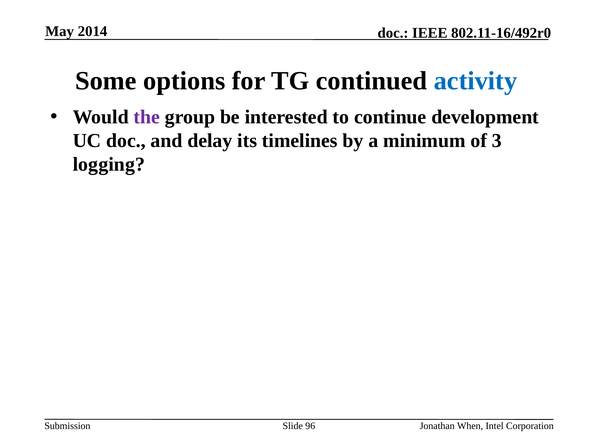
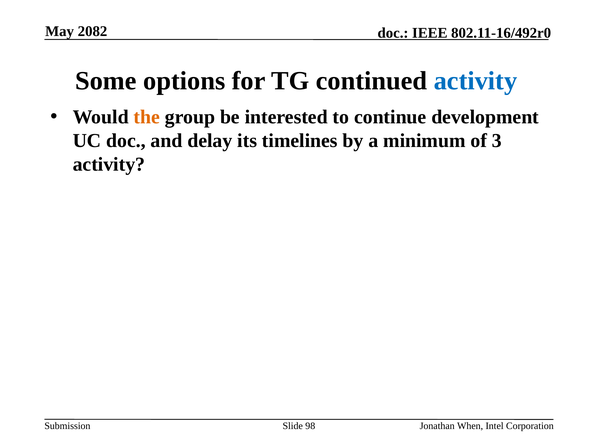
2014: 2014 -> 2082 (93, 31)
the colour: purple -> orange (147, 117)
logging: logging -> activity (109, 165)
96: 96 -> 98 (310, 427)
